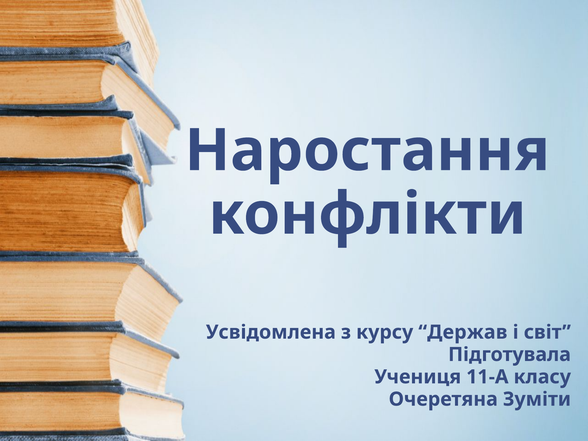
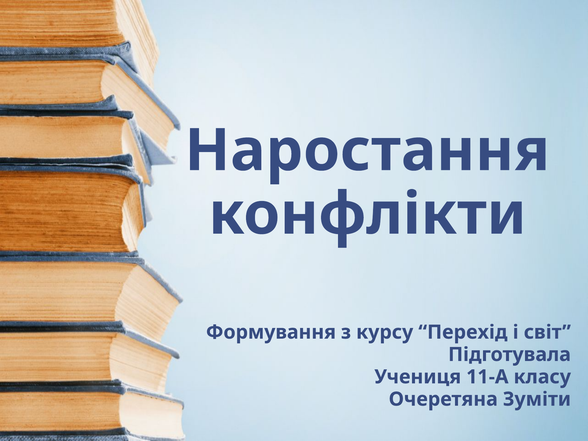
Усвідомлена: Усвідомлена -> Формування (271, 332)
Держав: Держав -> Перехід (463, 332)
